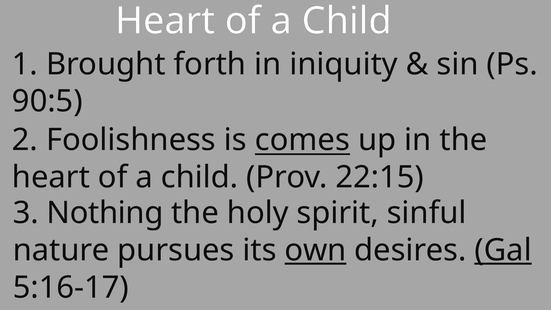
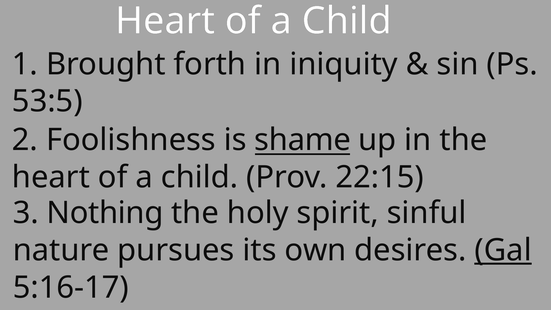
90:5: 90:5 -> 53:5 (47, 101)
comes: comes -> shame (303, 140)
own underline: present -> none (316, 250)
